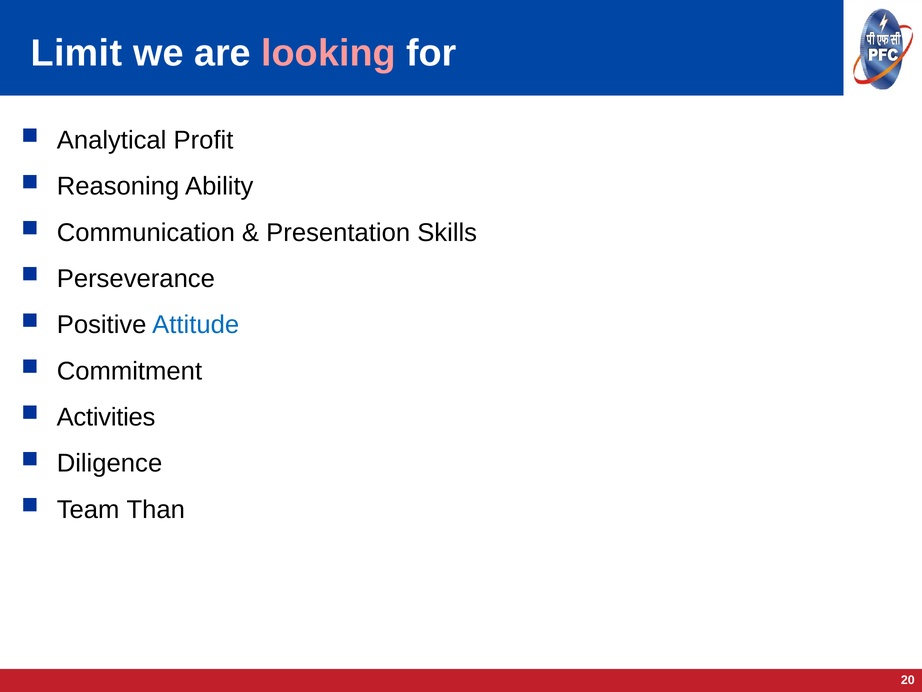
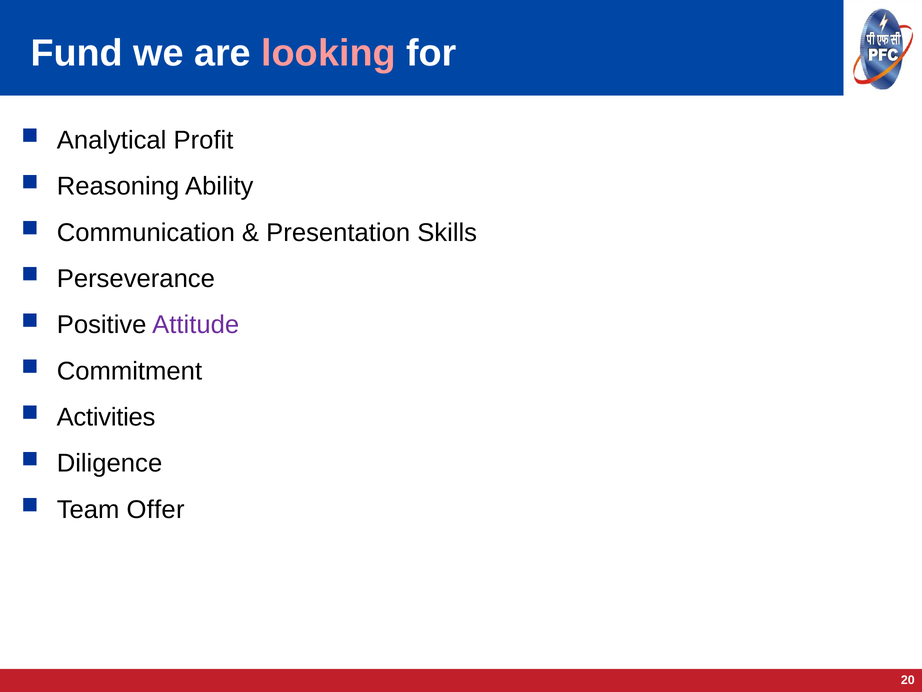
Limit: Limit -> Fund (77, 53)
Attitude colour: blue -> purple (196, 325)
Than: Than -> Offer (156, 509)
